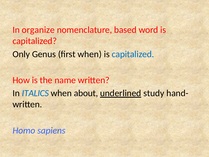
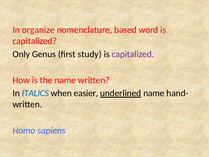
first when: when -> study (90, 54)
capitalized colour: blue -> purple (133, 54)
about: about -> easier (86, 93)
study: study -> name (154, 93)
